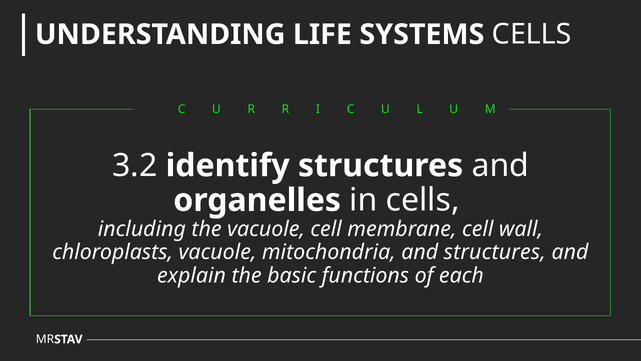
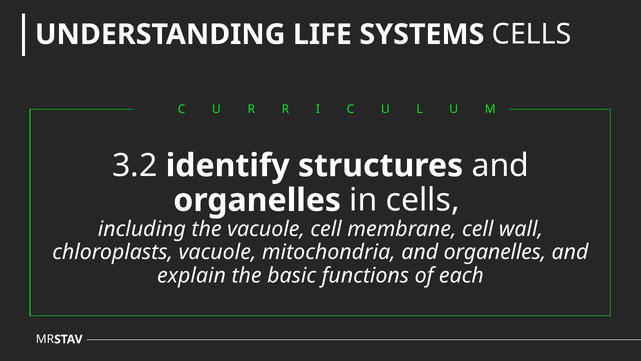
mitochondria and structures: structures -> organelles (495, 252)
